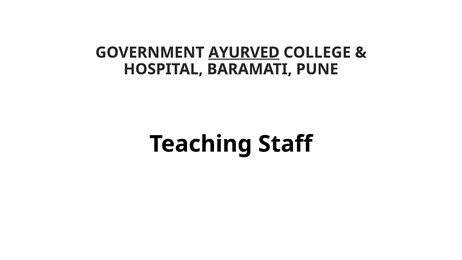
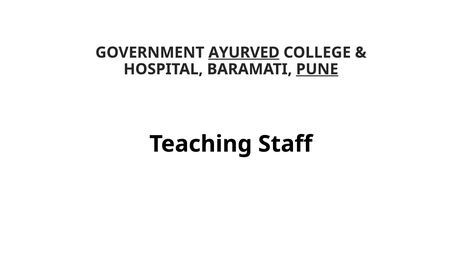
PUNE underline: none -> present (317, 69)
